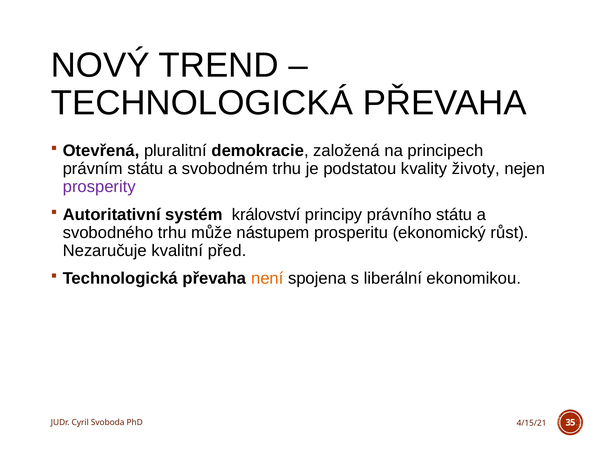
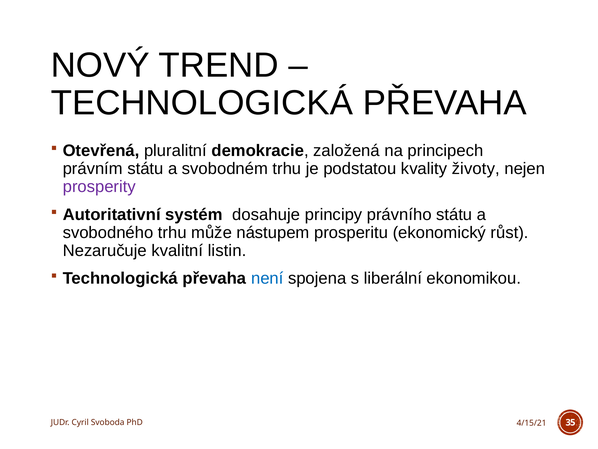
království: království -> dosahuje (266, 214)
před: před -> listin (227, 250)
není colour: orange -> blue (267, 278)
